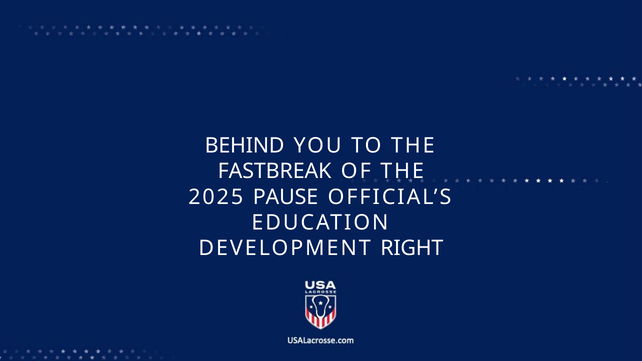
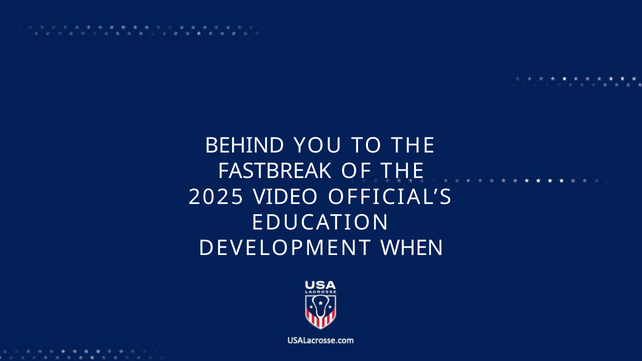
PAUSE: PAUSE -> VIDEO (285, 197)
RIGHT: RIGHT -> WHEN (412, 248)
